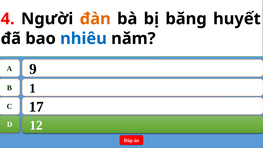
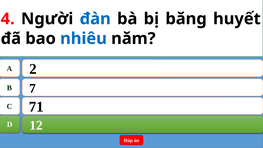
đàn colour: orange -> blue (95, 19)
9: 9 -> 2 (33, 69)
1: 1 -> 7 (33, 88)
17: 17 -> 71 (36, 107)
